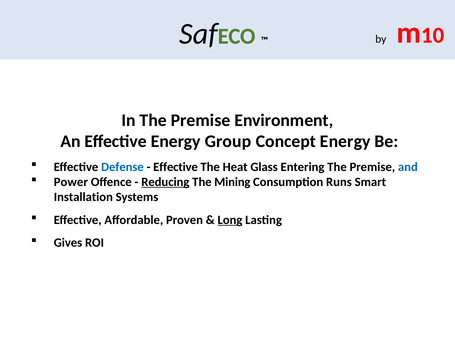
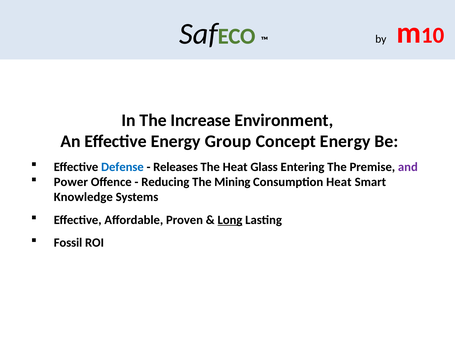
In The Premise: Premise -> Increase (201, 120)
Effective: Effective -> Releases (176, 167)
and colour: blue -> purple (408, 167)
Reducing underline: present -> none (165, 182)
Consumption Runs: Runs -> Heat (339, 182)
Installation: Installation -> Knowledge (83, 197)
Gives: Gives -> Fossil (68, 243)
